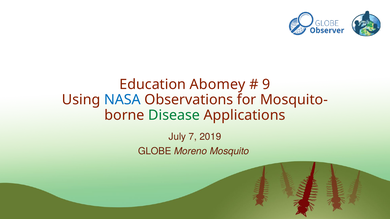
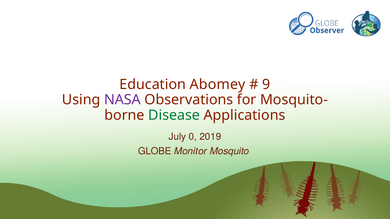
NASA colour: blue -> purple (122, 100)
7: 7 -> 0 (193, 137)
Moreno: Moreno -> Monitor (191, 151)
